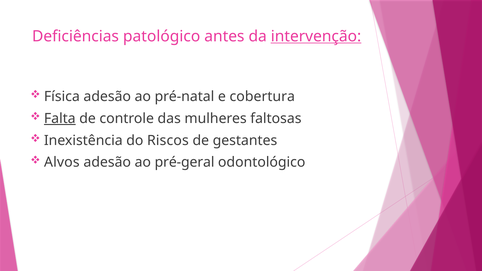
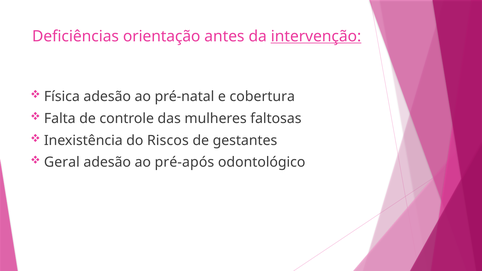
patológico: patológico -> orientação (162, 36)
Falta underline: present -> none (60, 119)
Alvos: Alvos -> Geral (62, 162)
pré-geral: pré-geral -> pré-após (184, 162)
